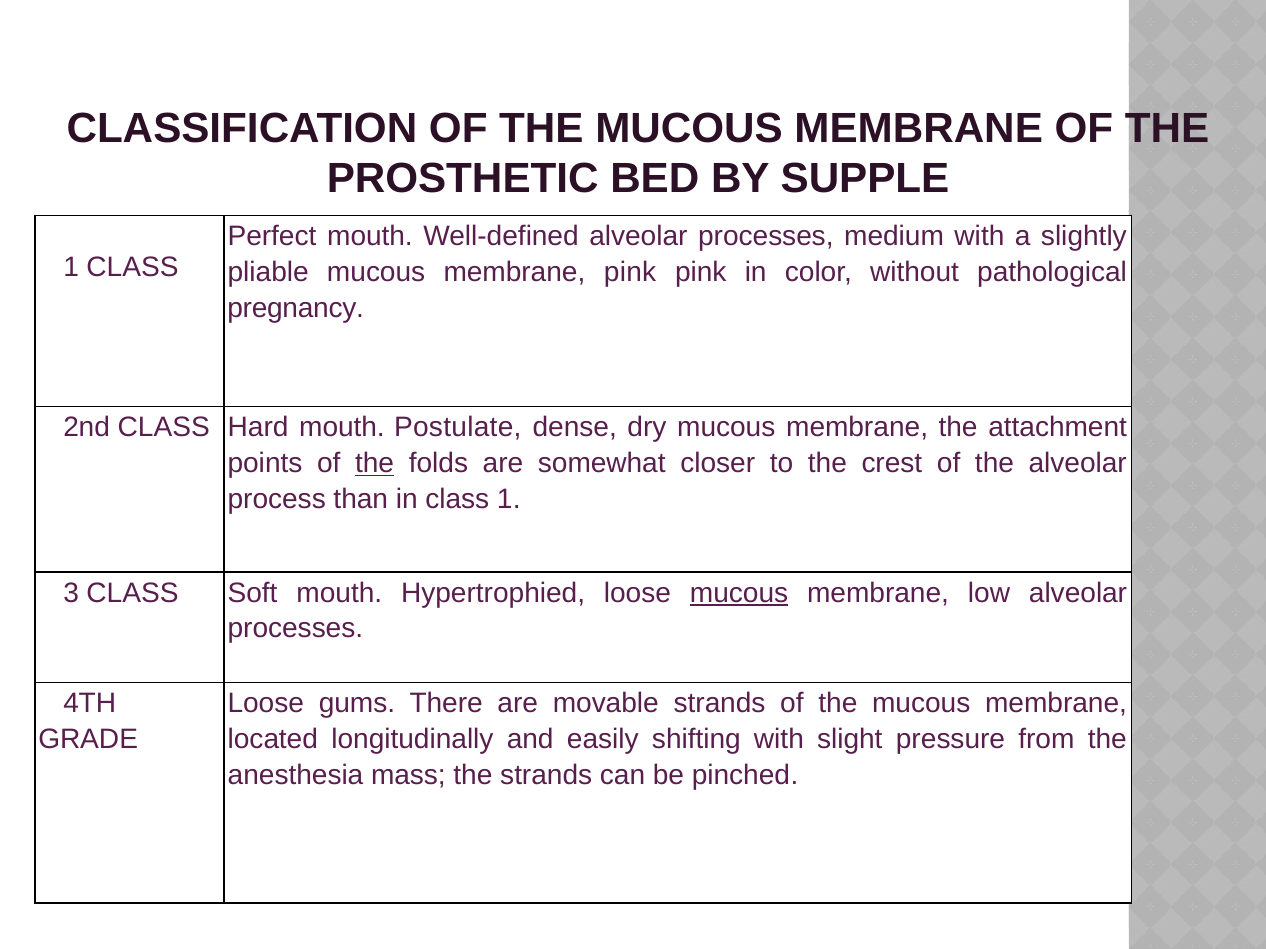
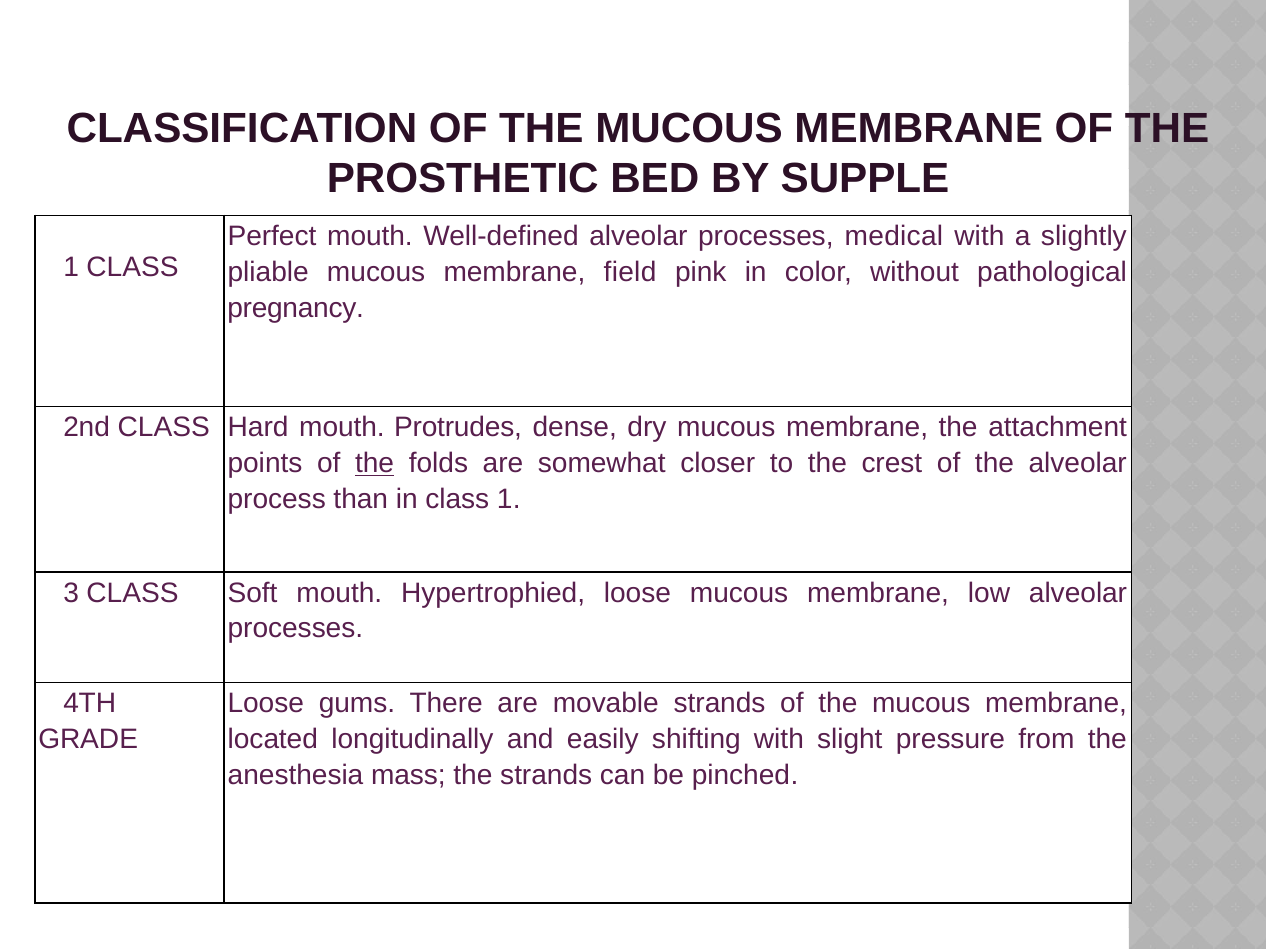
medium: medium -> medical (894, 236)
membrane pink: pink -> field (630, 272)
Postulate: Postulate -> Protrudes (458, 428)
mucous underline: present -> none (739, 593)
